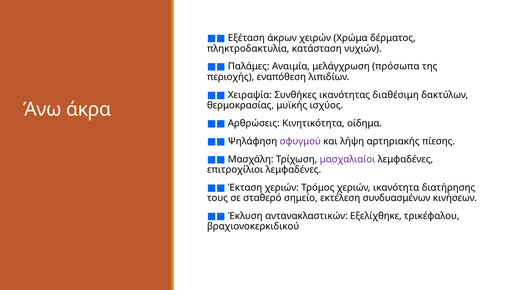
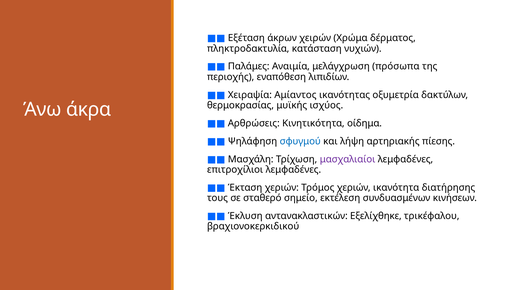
Συνθήκες: Συνθήκες -> Αμίαντος (295, 95)
διαθέσιμη: διαθέσιμη -> οξυμετρία (396, 95)
σφυγμού colour: purple -> blue (300, 141)
